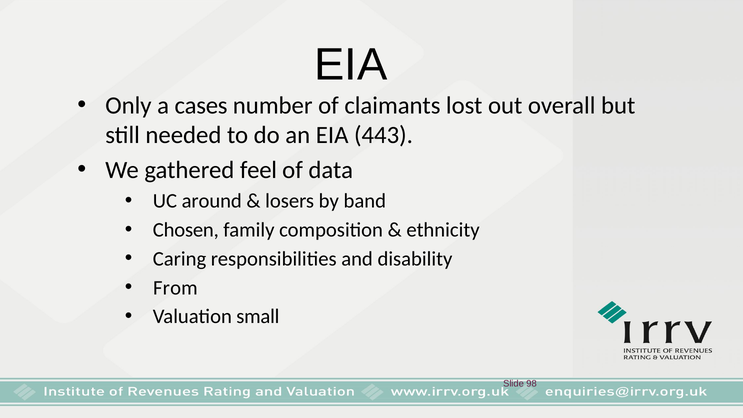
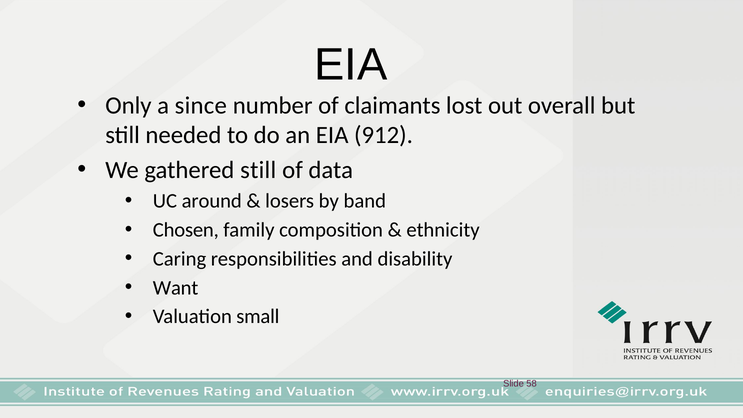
cases: cases -> since (201, 105)
443: 443 -> 912 (383, 135)
gathered feel: feel -> still (258, 170)
From: From -> Want (176, 288)
98: 98 -> 58 (532, 384)
